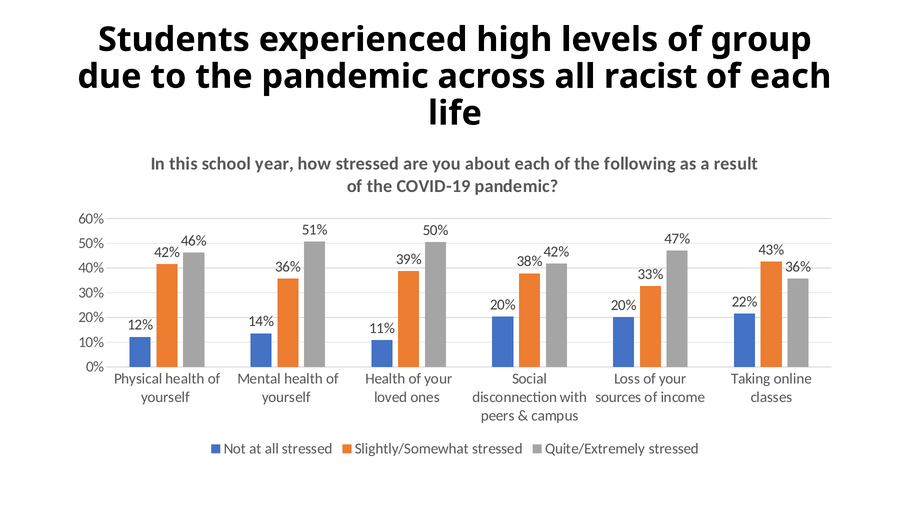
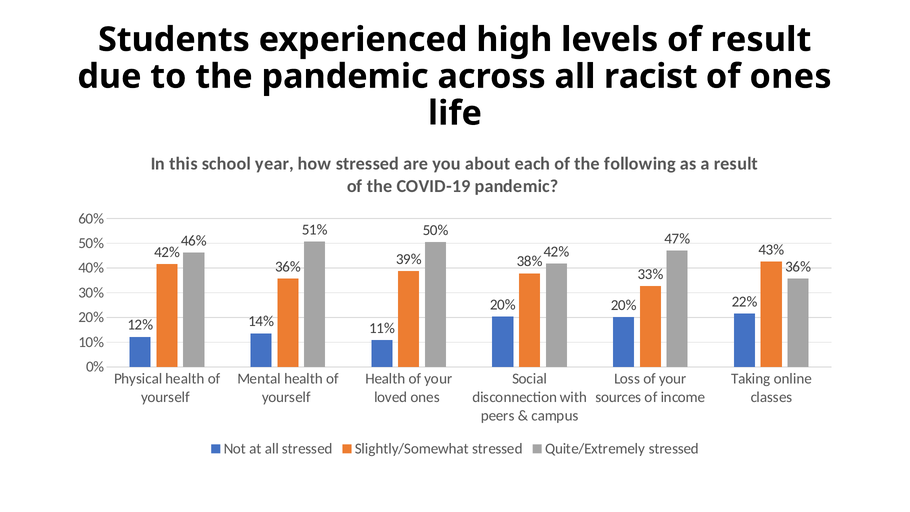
of group: group -> result (761, 40)
of each: each -> ones (791, 76)
